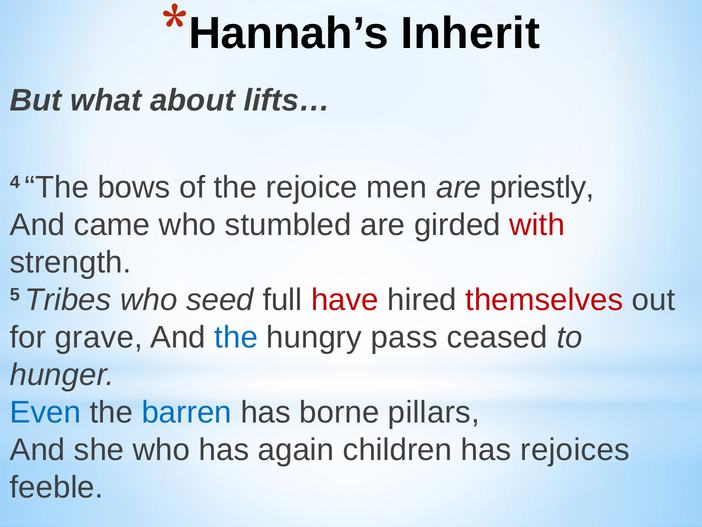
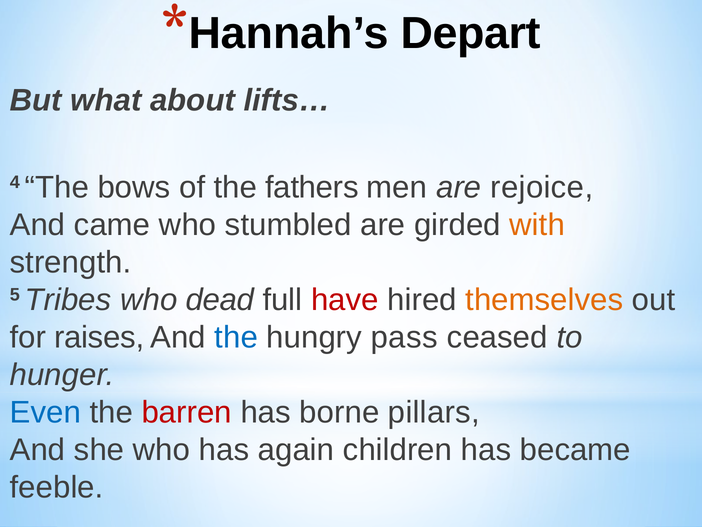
Inherit: Inherit -> Depart (471, 34)
rejoice: rejoice -> fathers (312, 187)
priestly: priestly -> rejoice (542, 187)
with colour: red -> orange (537, 225)
seed: seed -> dead (220, 300)
themselves colour: red -> orange (544, 300)
grave: grave -> raises (99, 337)
barren colour: blue -> red (187, 412)
rejoices: rejoices -> became (575, 449)
